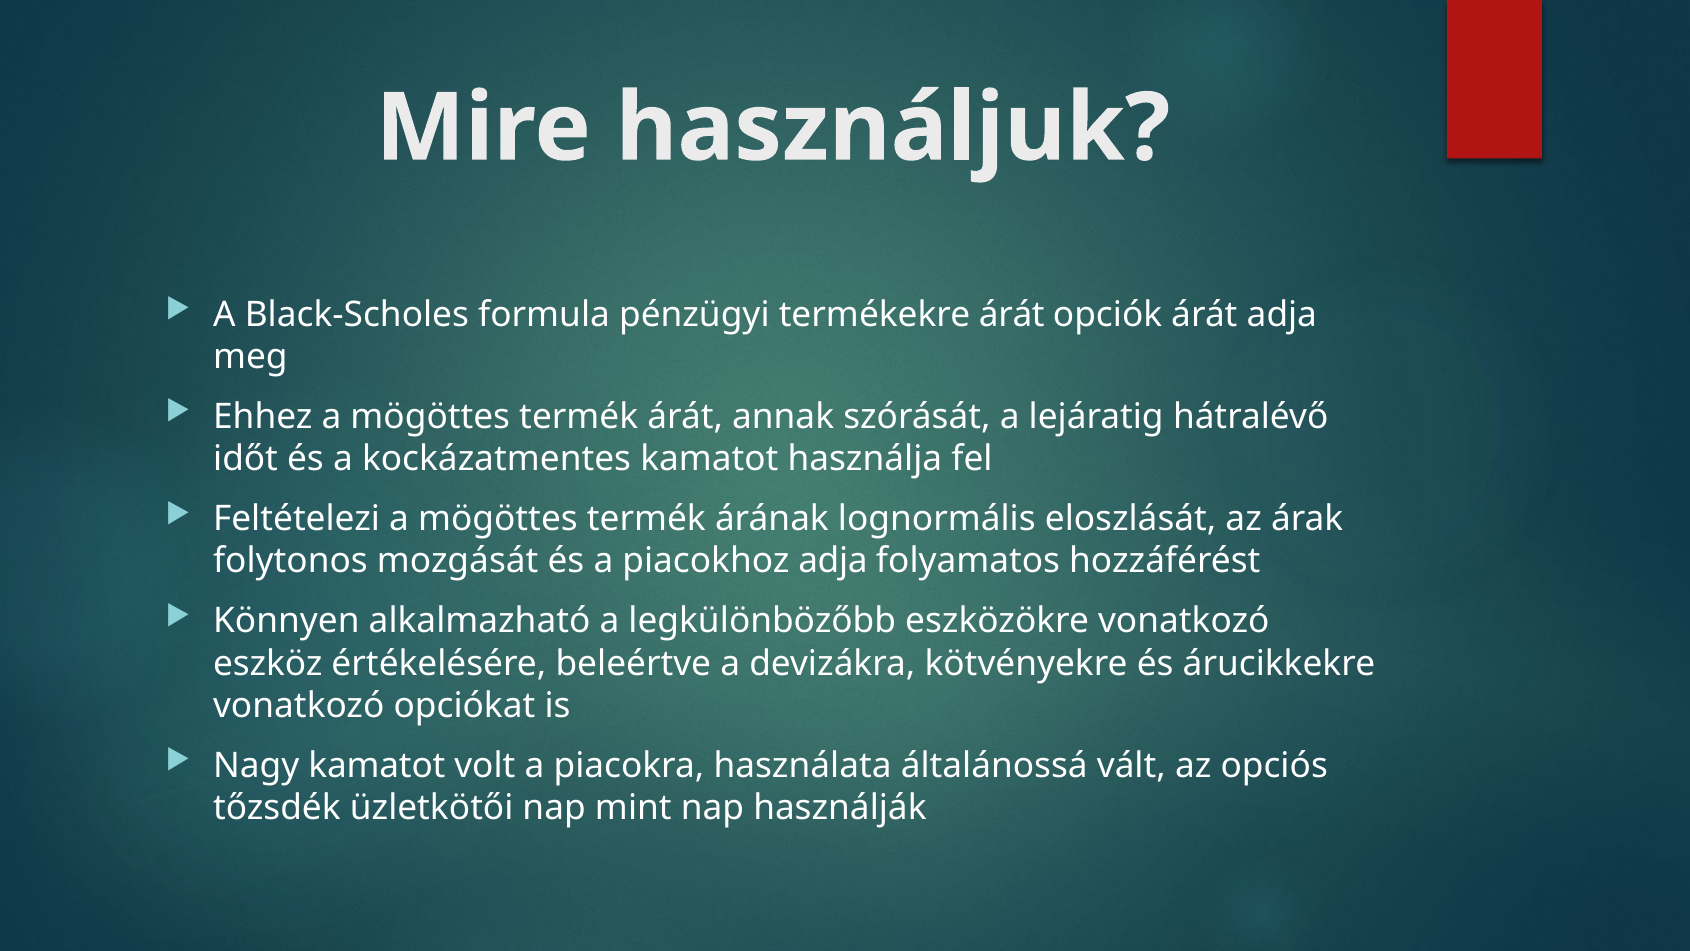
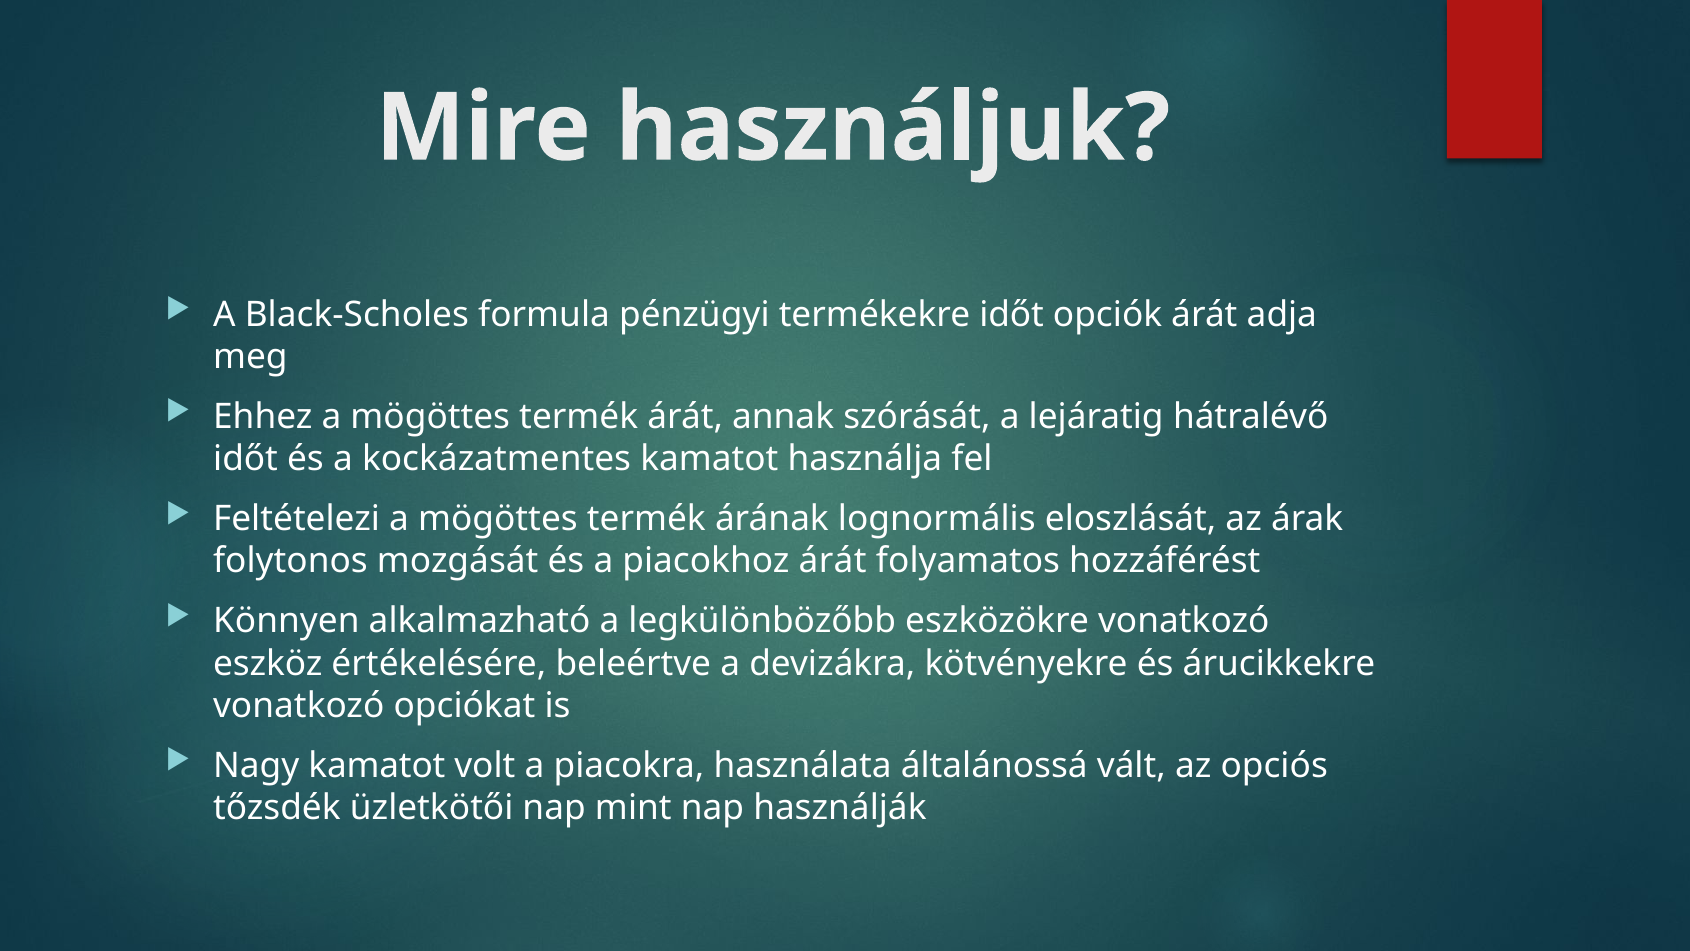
termékekre árát: árát -> időt (1012, 315)
piacokhoz adja: adja -> árát (833, 561)
